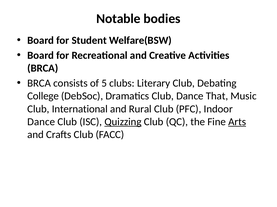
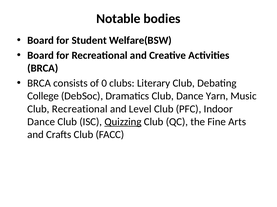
5: 5 -> 0 (104, 83)
That: That -> Yarn (217, 96)
Club International: International -> Recreational (80, 109)
Rural: Rural -> Level (140, 109)
Arts underline: present -> none (237, 122)
